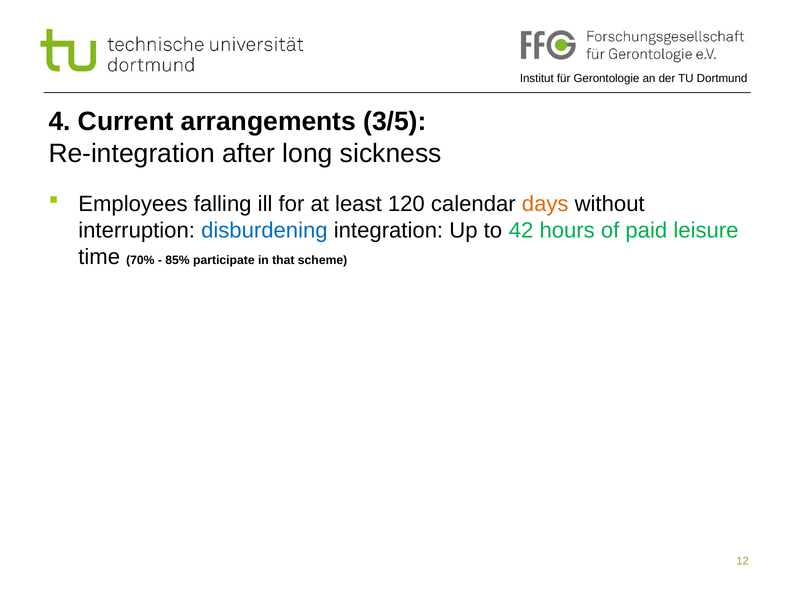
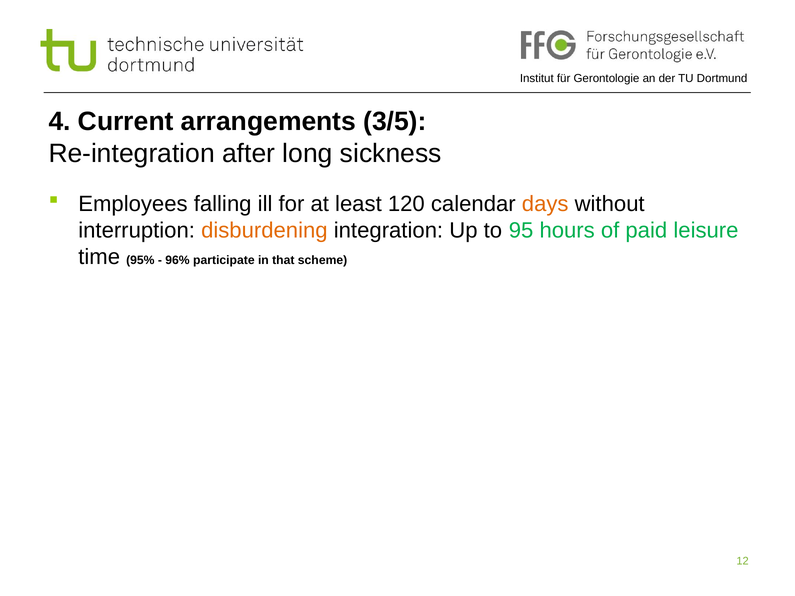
disburdening colour: blue -> orange (264, 231)
42: 42 -> 95 (521, 231)
70%: 70% -> 95% (140, 261)
85%: 85% -> 96% (177, 261)
